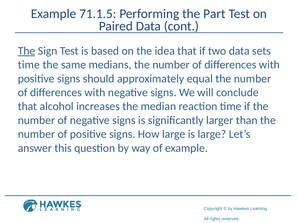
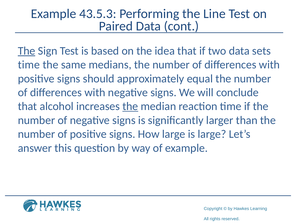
71.1.5: 71.1.5 -> 43.5.3 (98, 14)
Part: Part -> Line (214, 14)
the underline: none -> present (130, 107)
